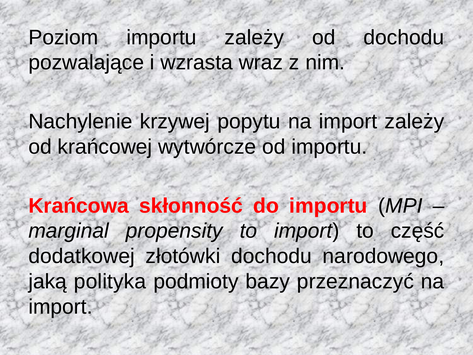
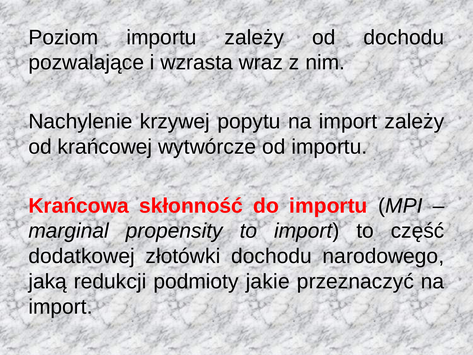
polityka: polityka -> redukcji (110, 281)
bazy: bazy -> jakie (268, 281)
